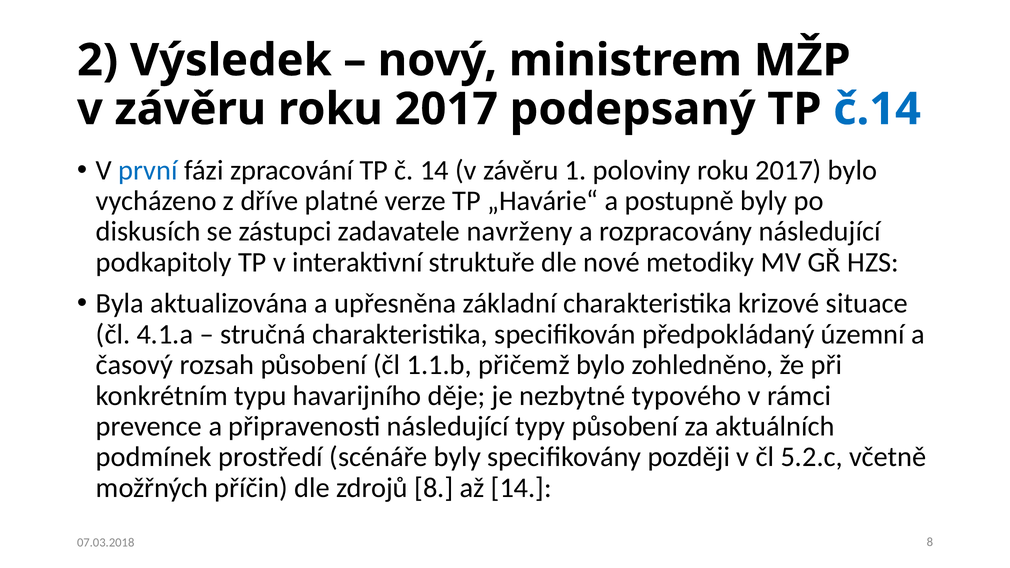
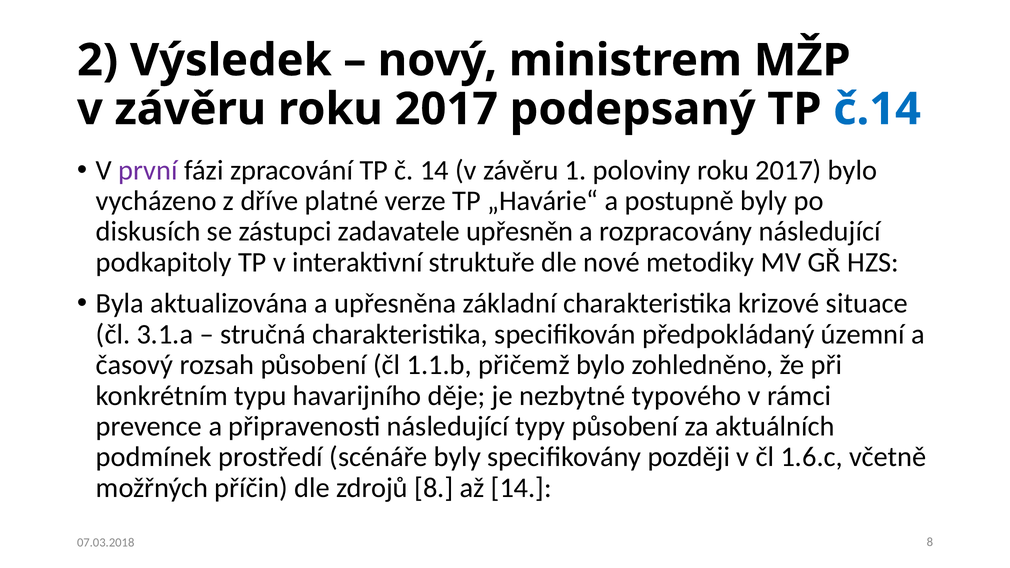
první colour: blue -> purple (148, 170)
navrženy: navrženy -> upřesněn (520, 232)
4.1.a: 4.1.a -> 3.1.a (165, 334)
5.2.c: 5.2.c -> 1.6.c (812, 457)
